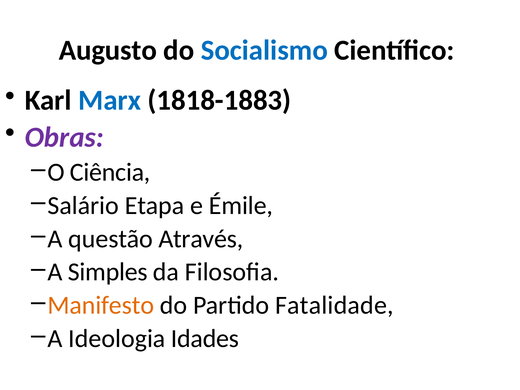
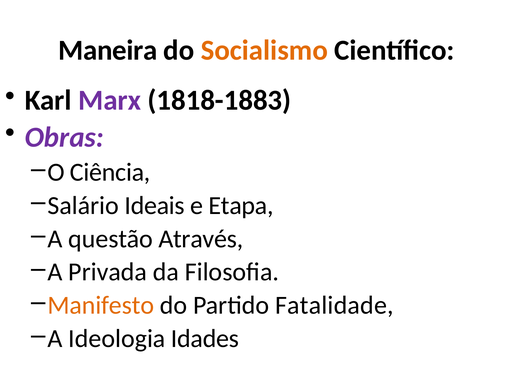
Augusto: Augusto -> Maneira (108, 50)
Socialismo colour: blue -> orange (264, 50)
Marx colour: blue -> purple (110, 100)
Etapa: Etapa -> Ideais (155, 205)
Émile: Émile -> Etapa (241, 205)
Simples: Simples -> Privada (108, 272)
